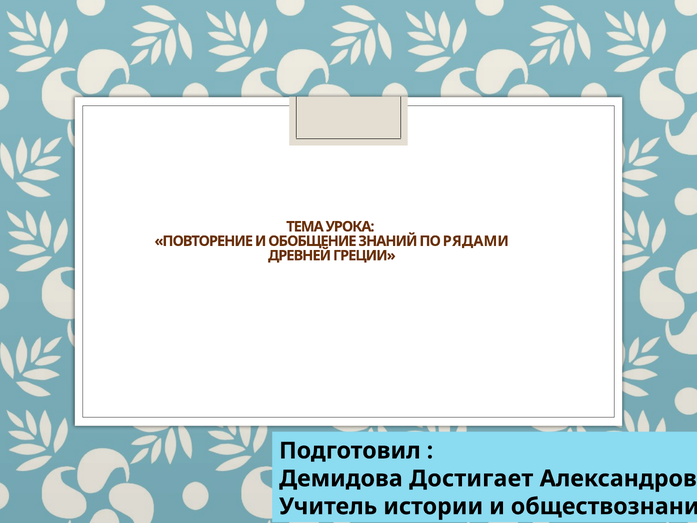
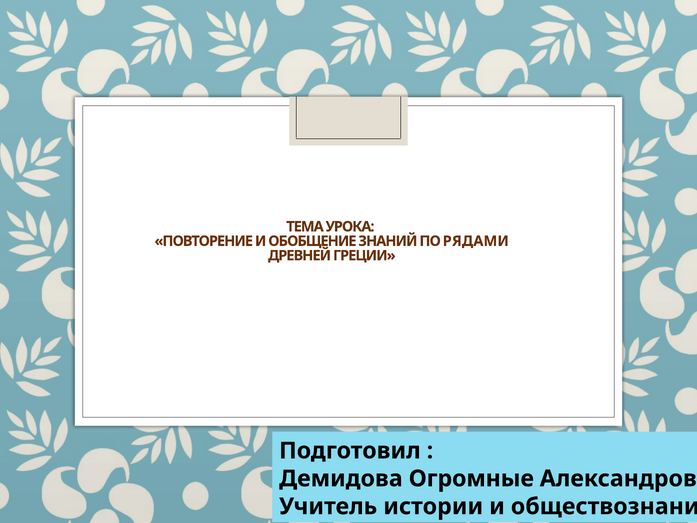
Достигает: Достигает -> Огромные (471, 478)
